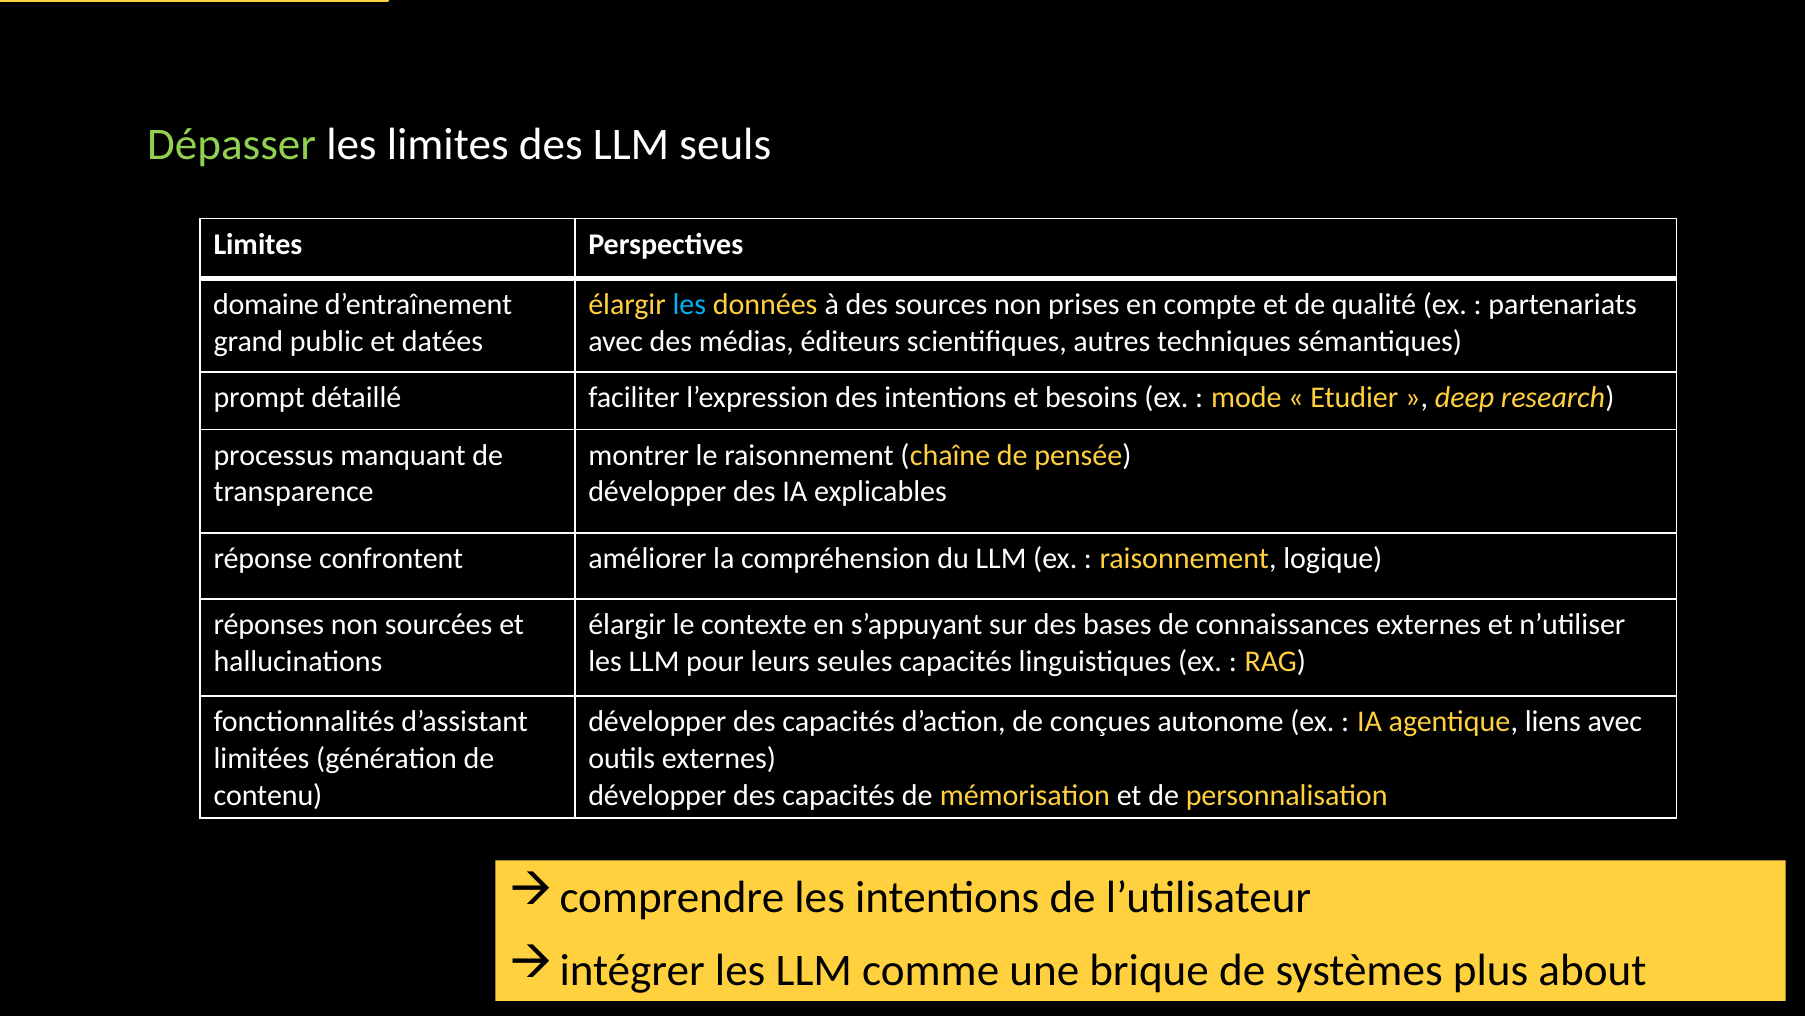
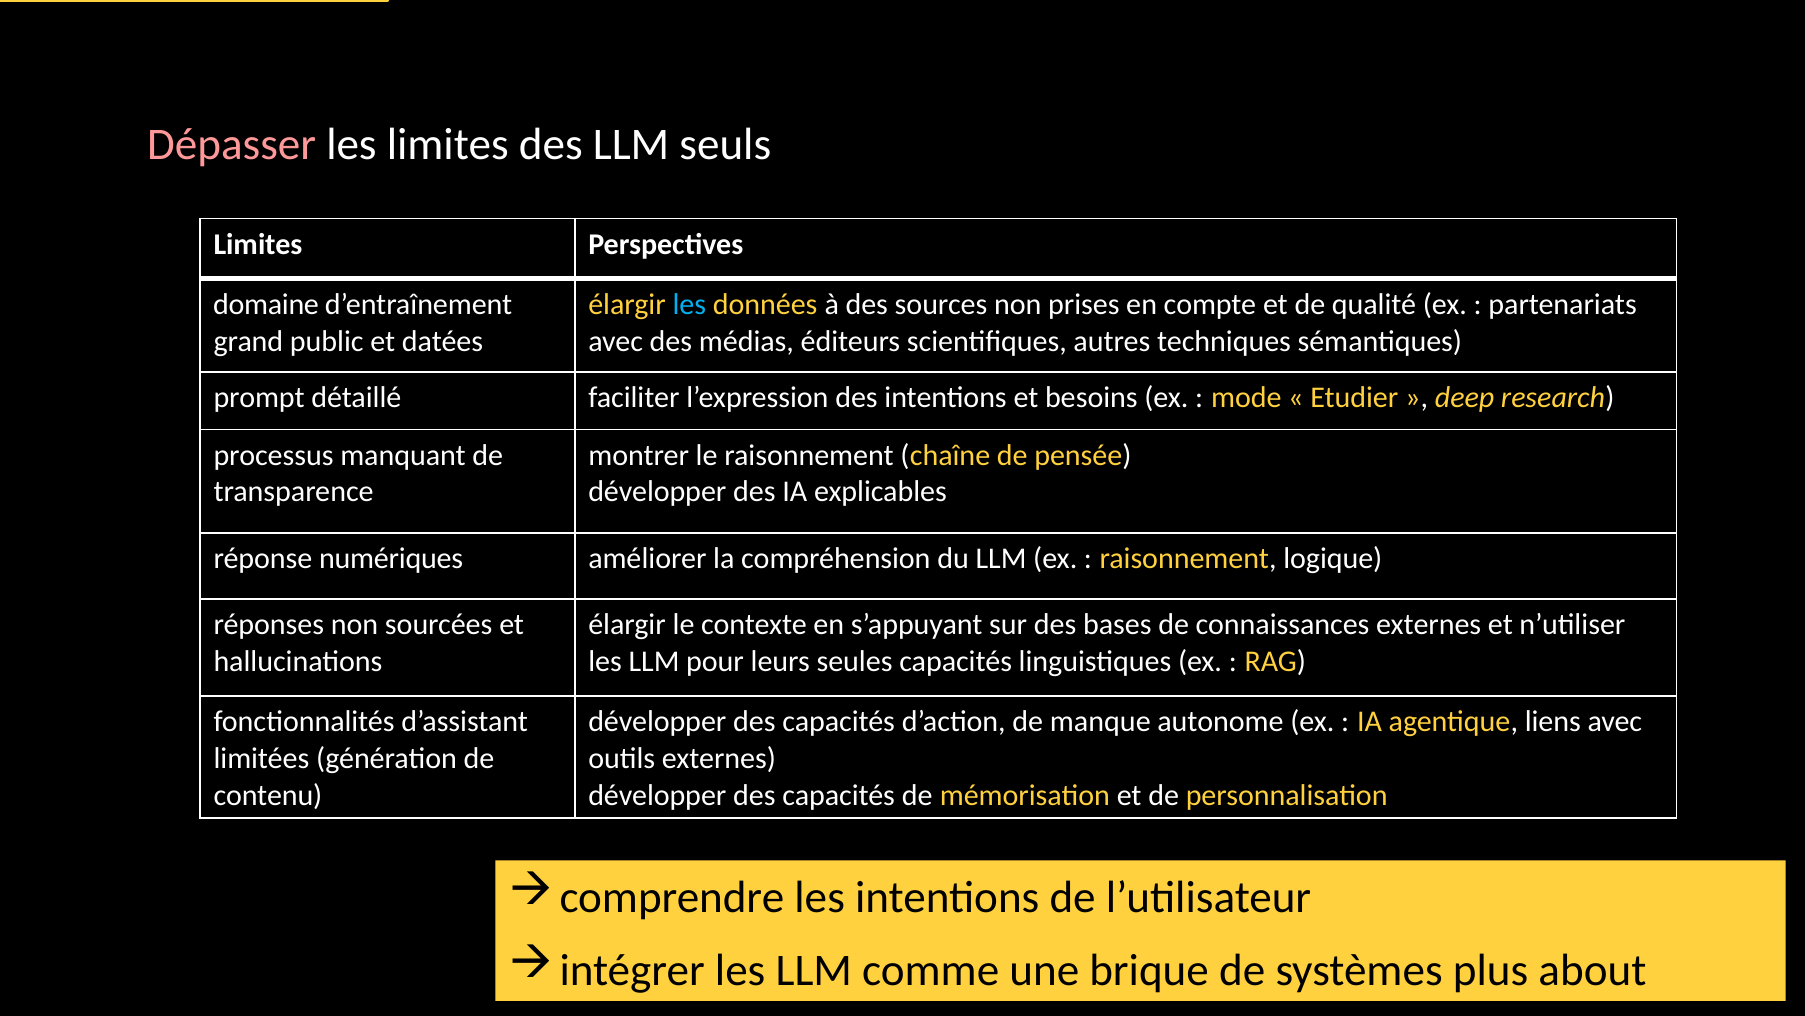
Dépasser colour: light green -> pink (232, 145)
confrontent: confrontent -> numériques (391, 558)
conçues: conçues -> manque (1100, 721)
